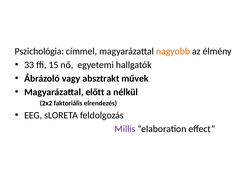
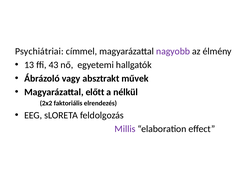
Pszichológia: Pszichológia -> Psychiátriai (39, 51)
nagyobb colour: orange -> purple (173, 51)
33: 33 -> 13 (29, 65)
15: 15 -> 43 (54, 65)
